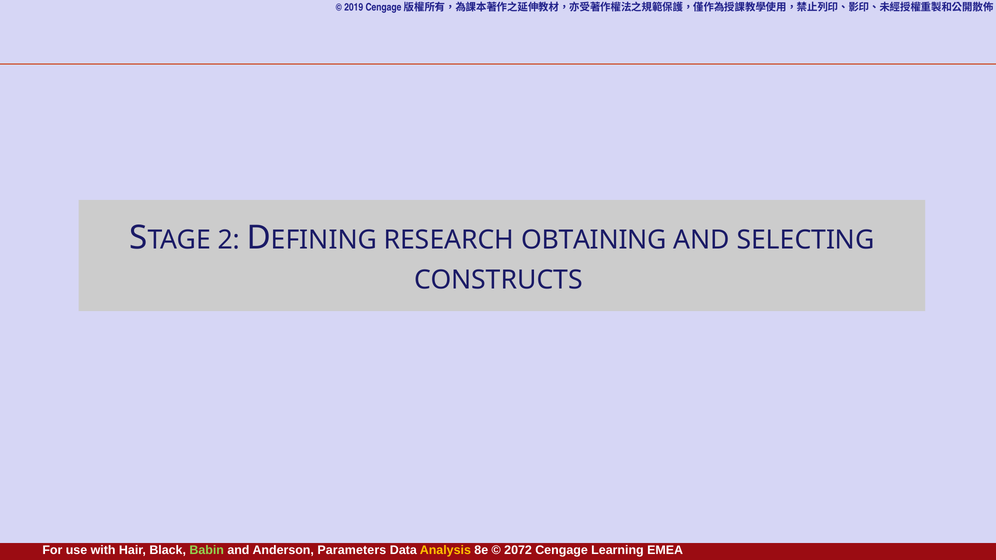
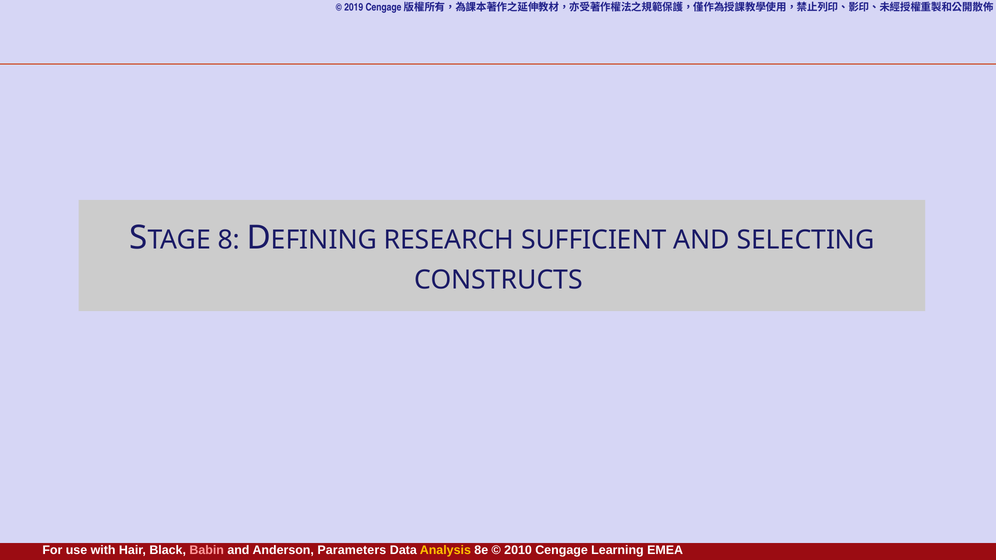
2: 2 -> 8 (229, 240)
OBTAINING: OBTAINING -> SUFFICIENT (594, 240)
Babin colour: light green -> pink (207, 550)
2072: 2072 -> 2010 (518, 550)
